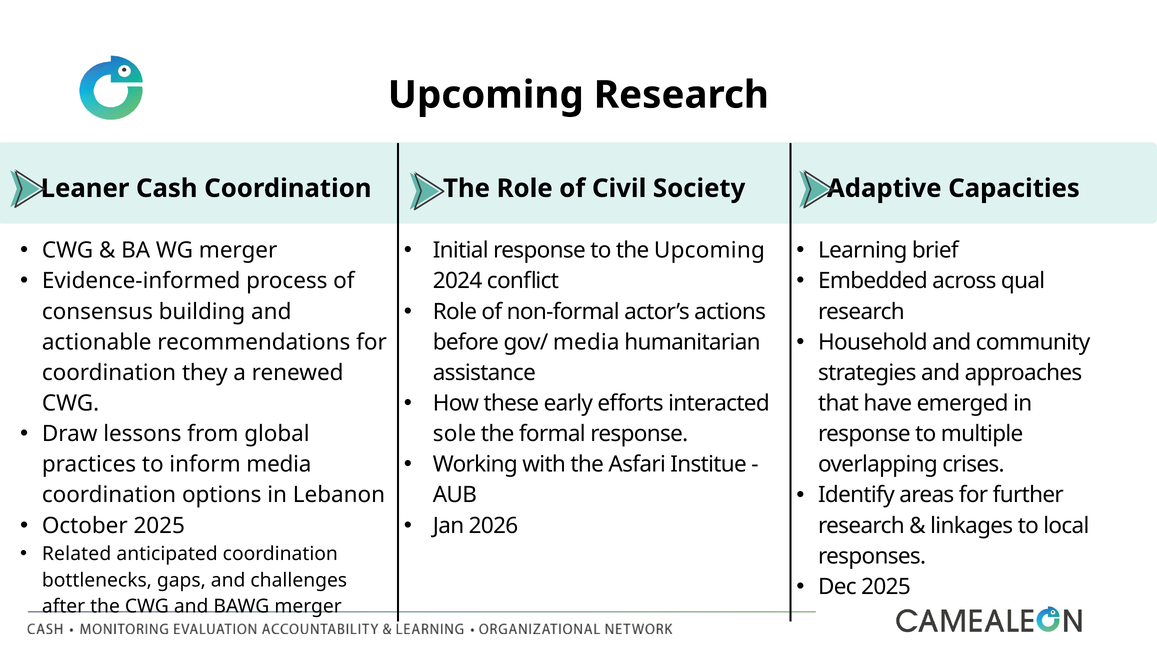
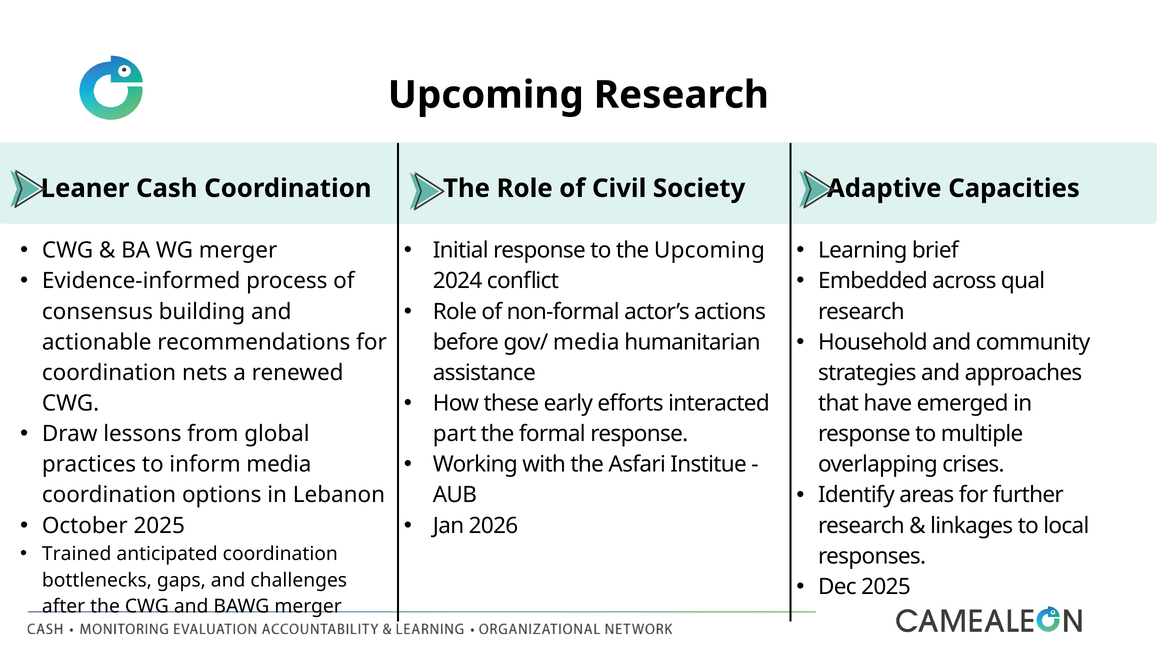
they: they -> nets (205, 373)
sole: sole -> part (455, 434)
Related: Related -> Trained (77, 554)
